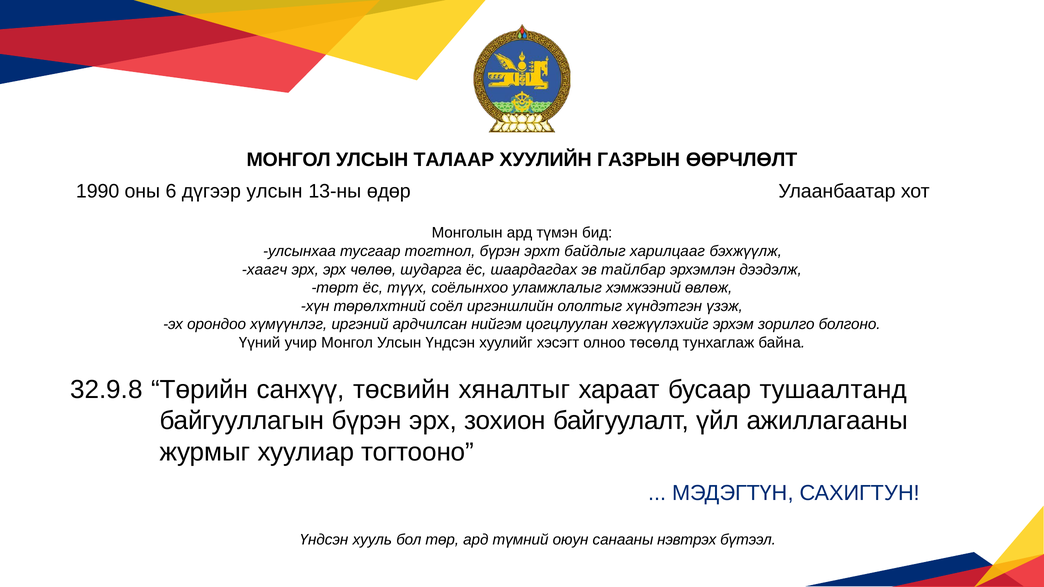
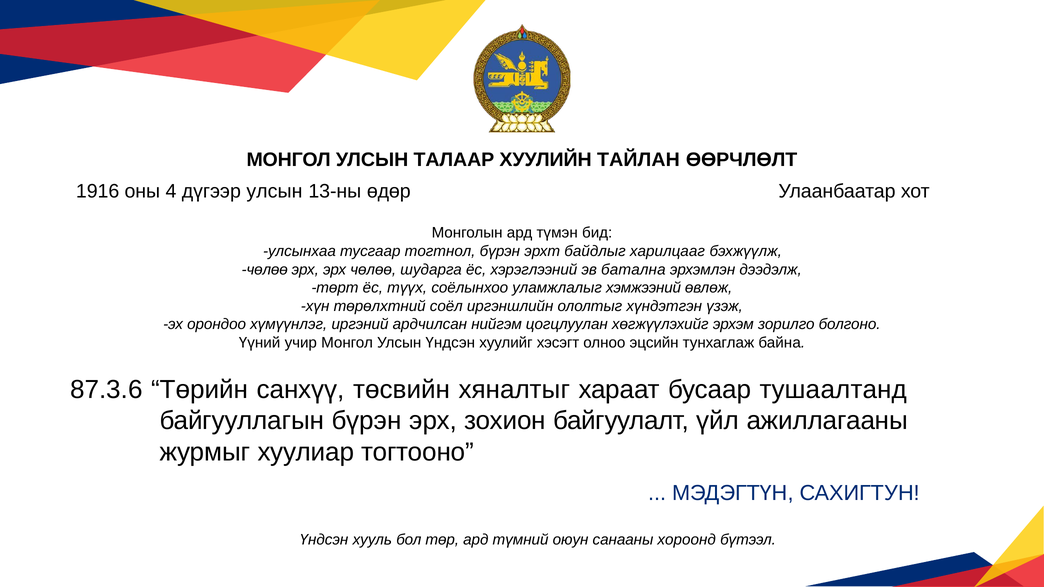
ГАЗРЫН: ГАЗРЫН -> ТАЙЛАН (638, 160)
1990: 1990 -> 1916 (98, 191)
6: 6 -> 4 (171, 191)
хаагч: хаагч -> чөлөө (265, 270)
шаардагдах: шаардагдах -> хэрэглээний (534, 270)
тайлбар: тайлбар -> батална (633, 270)
төсөлд: төсөлд -> эцсийн (654, 343)
32.9.8: 32.9.8 -> 87.3.6 (106, 390)
нэвтрэх: нэвтрэх -> хороонд (687, 540)
